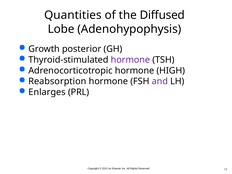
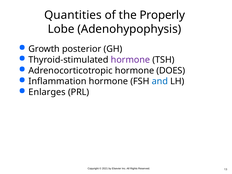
Diffused: Diffused -> Properly (162, 15)
HIGH: HIGH -> DOES (171, 71)
Reabsorption: Reabsorption -> Inflammation (57, 81)
and colour: purple -> blue (160, 81)
